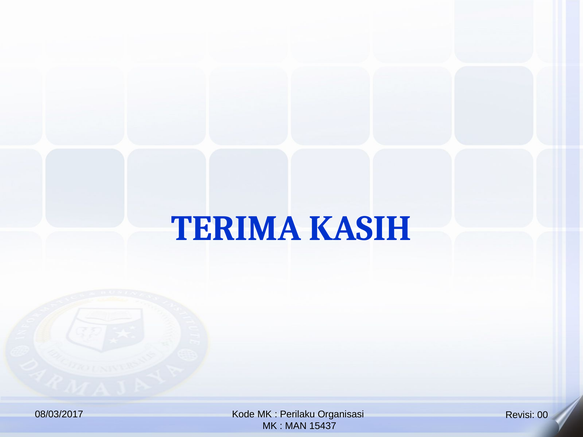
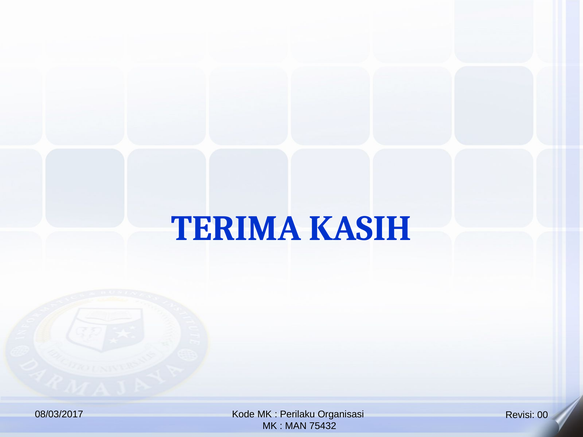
15437: 15437 -> 75432 (323, 426)
